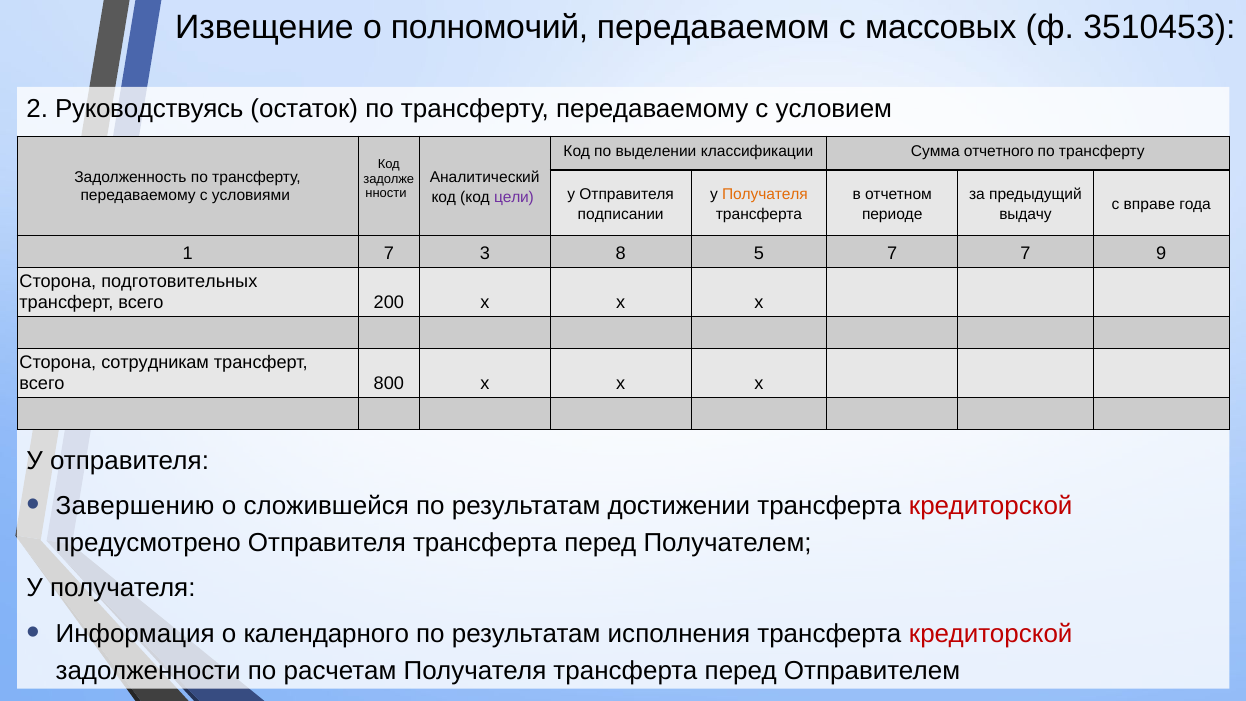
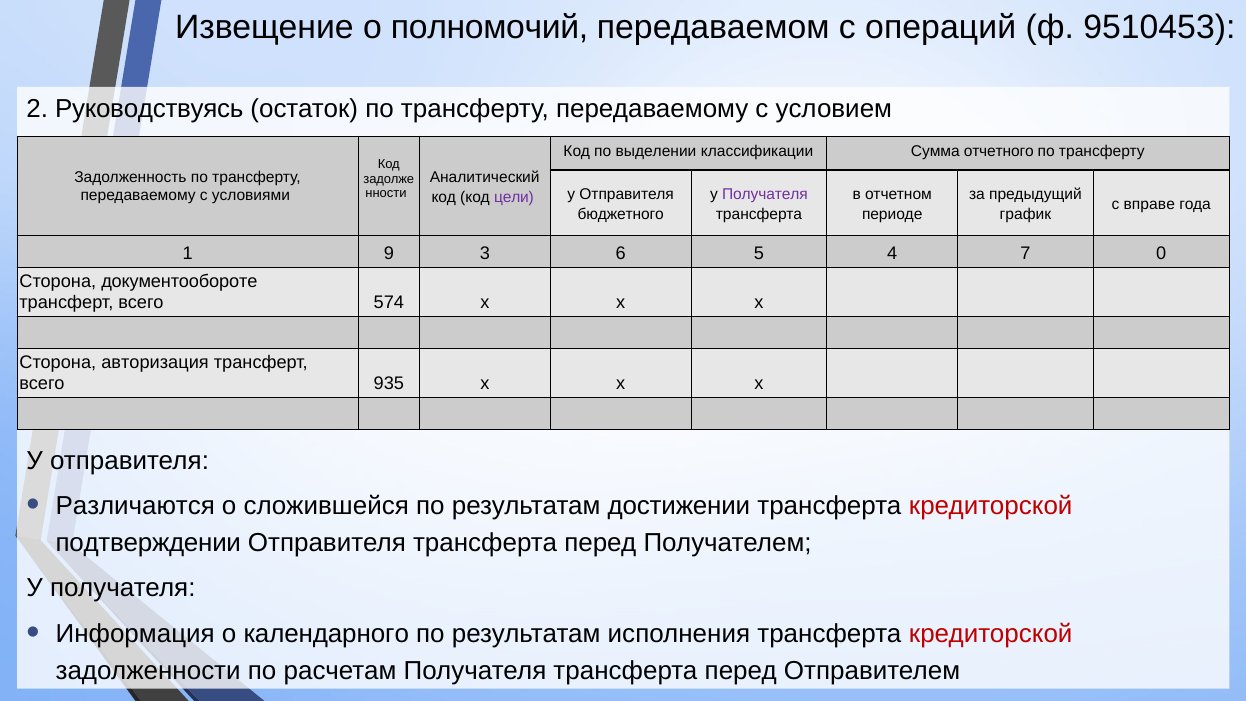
массовых: массовых -> операций (941, 28)
3510453: 3510453 -> 9510453 (1159, 28)
Получателя colour: orange -> purple (765, 194)
подписании: подписании -> бюджетного (621, 214)
выдачу: выдачу -> график (1025, 214)
1 7: 7 -> 9 (389, 253)
8: 8 -> 6 (621, 253)
5 7: 7 -> 4 (892, 253)
9: 9 -> 0 (1161, 253)
подготовительных: подготовительных -> документообороте (179, 282)
200: 200 -> 574 (389, 303)
сотрудникам: сотрудникам -> авторизация (155, 363)
800: 800 -> 935 (389, 384)
Завершению: Завершению -> Различаются (135, 506)
предусмотрено: предусмотрено -> подтверждении (148, 543)
